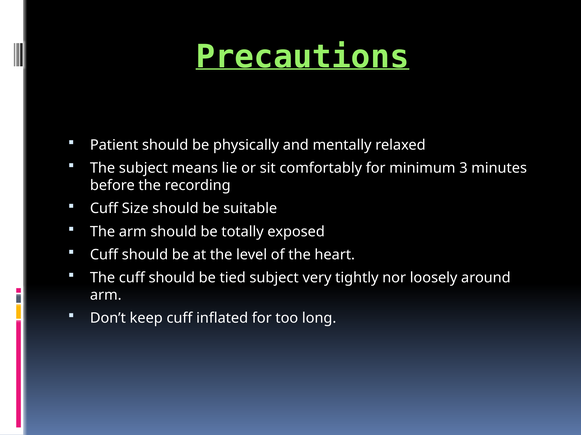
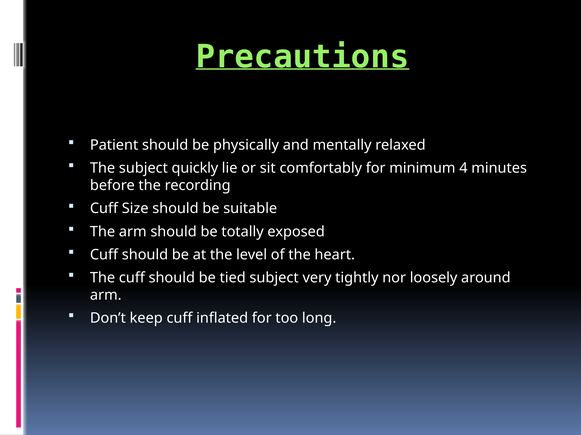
means: means -> quickly (195, 168)
3: 3 -> 4 (463, 168)
